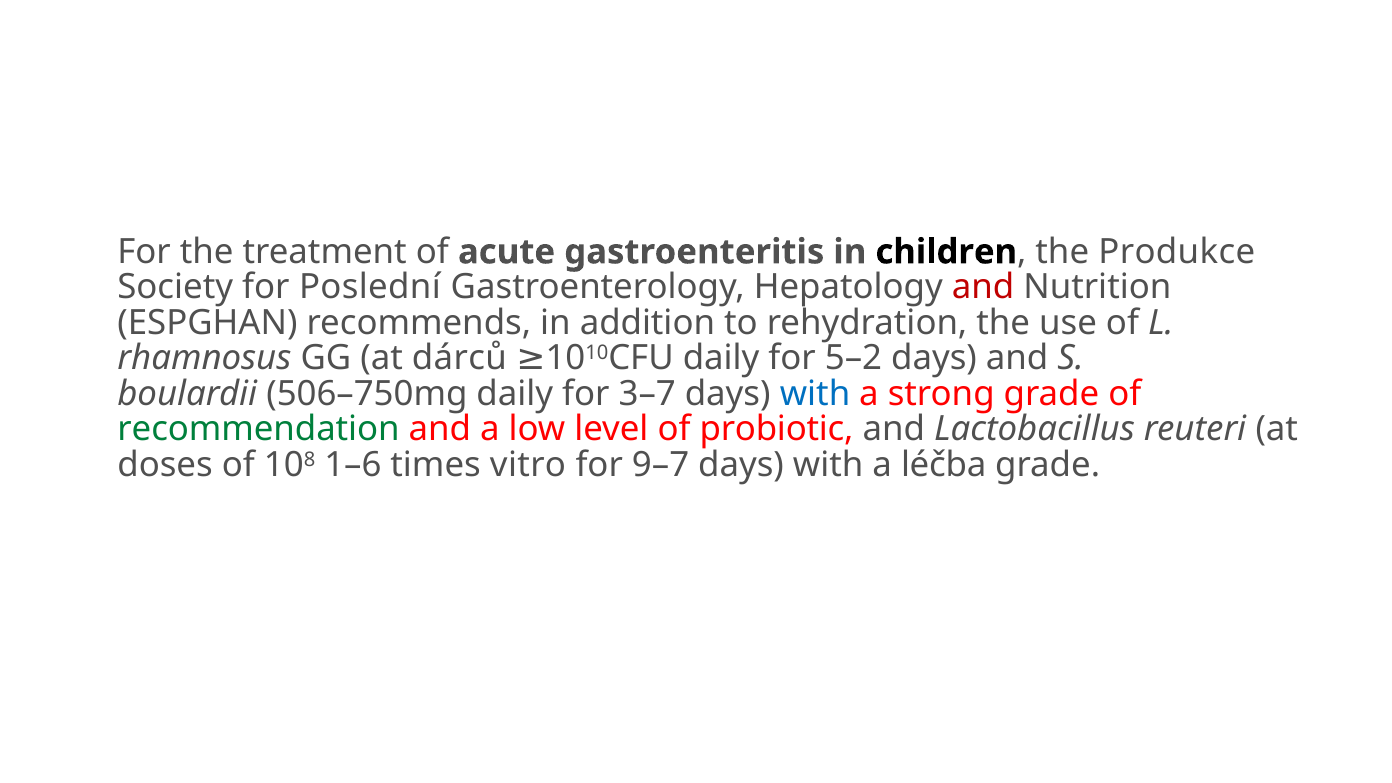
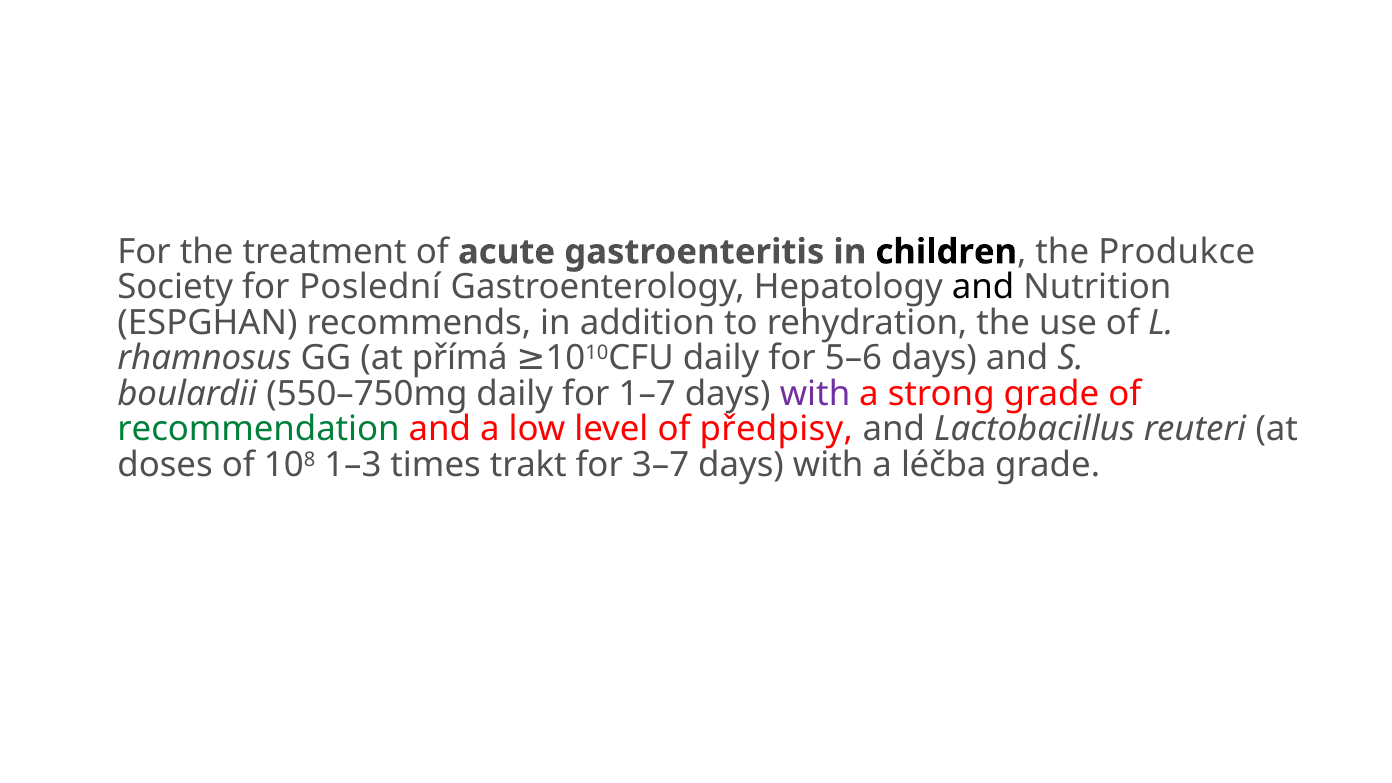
and colour: red -> black (983, 287)
5–2: 5–2 -> 5–6 (853, 358)
dárců: dárců -> přímá (460, 358)
506–750mg: 506–750mg -> 550–750mg (367, 394)
3–7: 3–7 -> 1–7 (647, 394)
with colour: blue -> purple (815, 394)
probiotic: probiotic -> předpisy (776, 429)
1–6: 1–6 -> 1–3 (353, 465)
vitro: vitro -> trakt (528, 465)
9–7: 9–7 -> 3–7 (661, 465)
